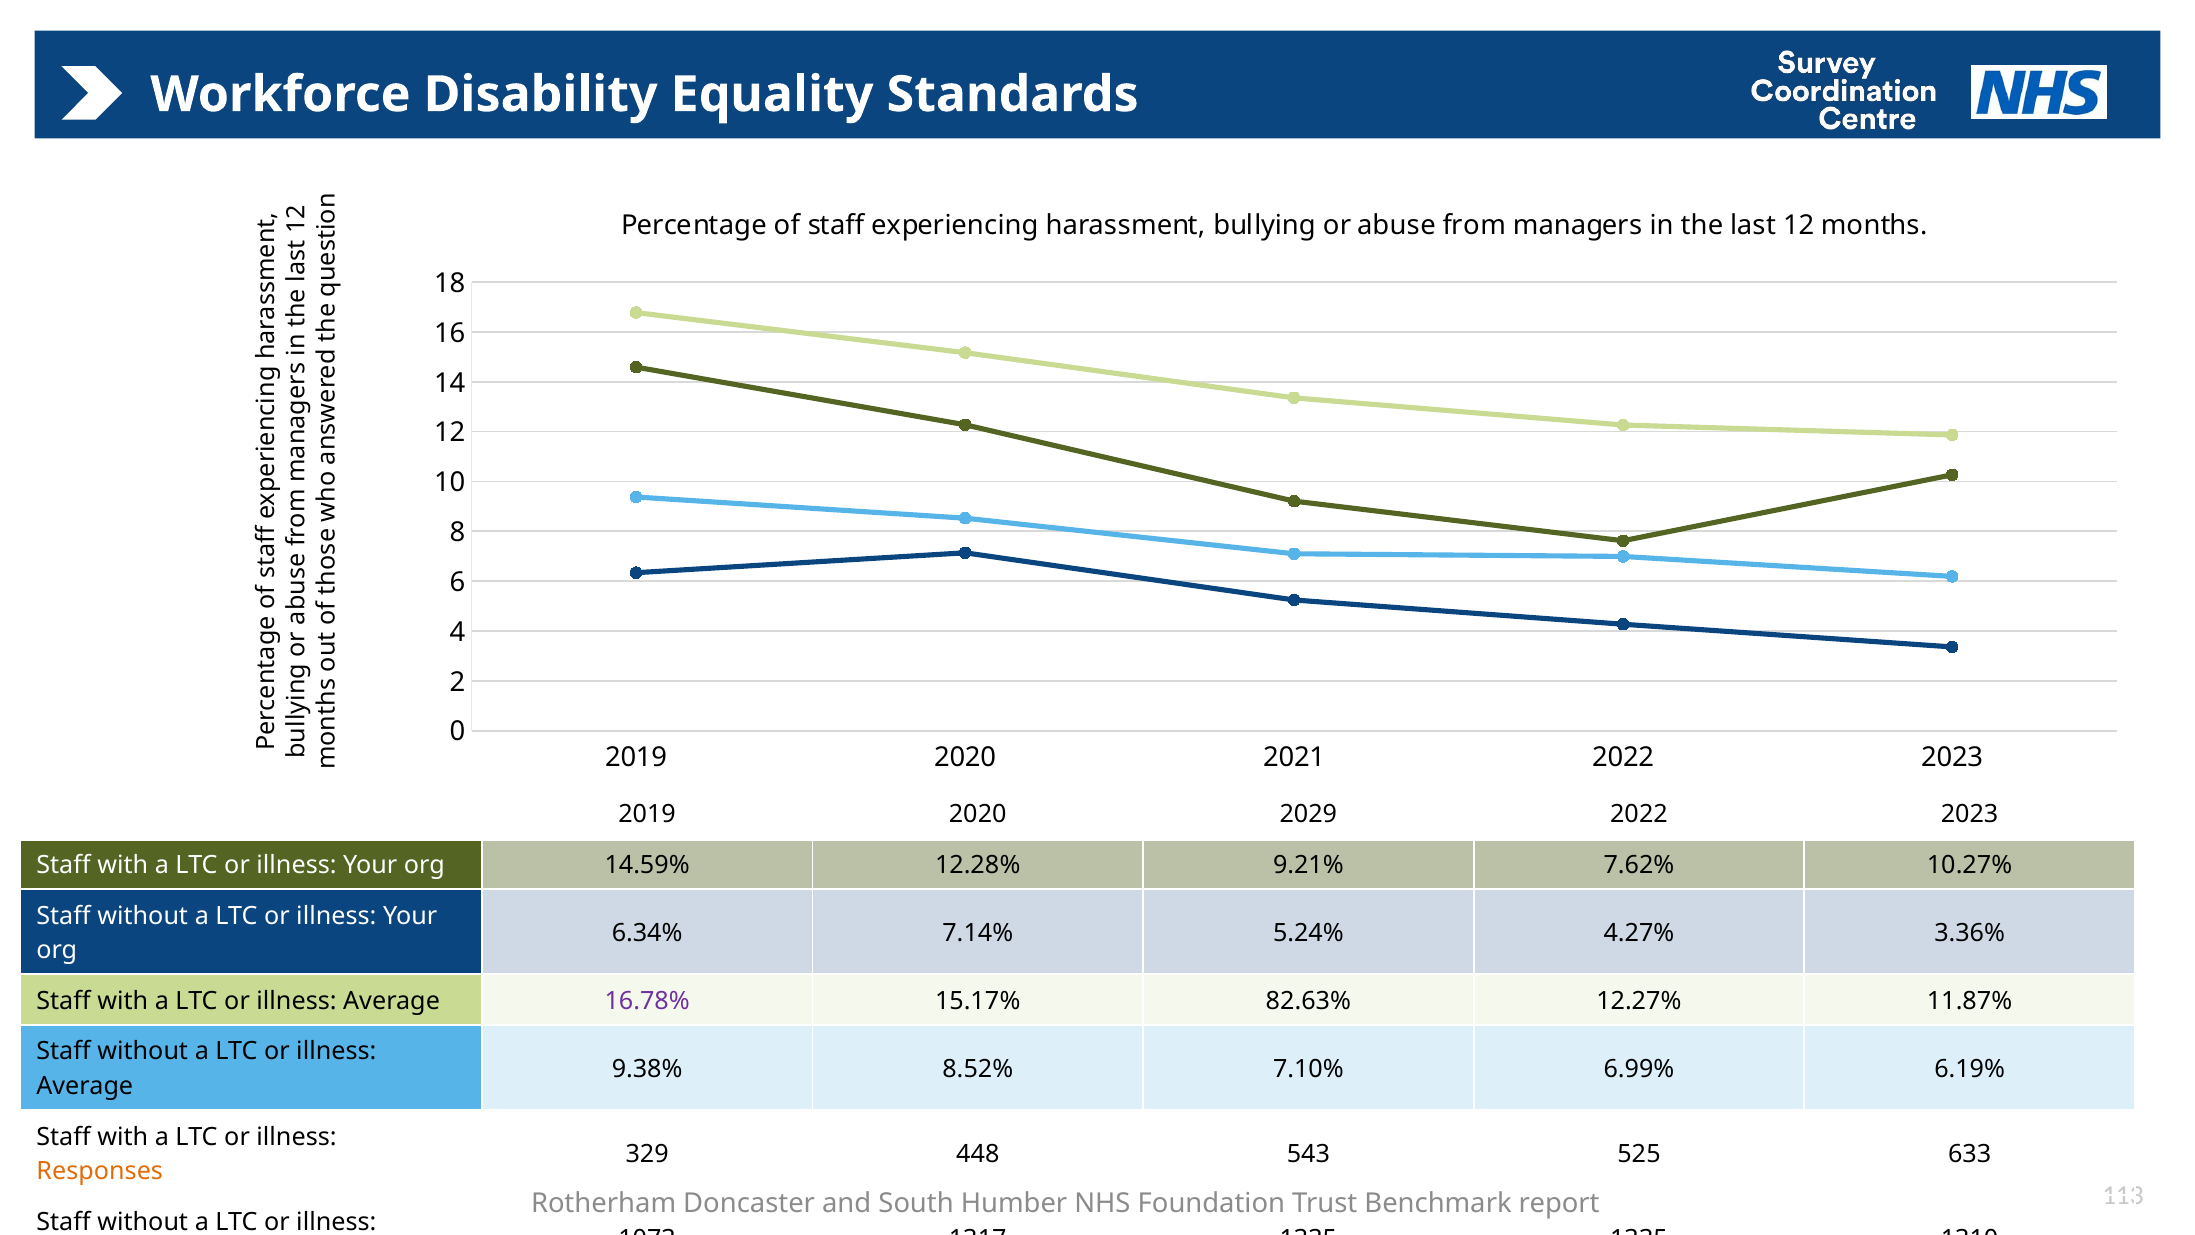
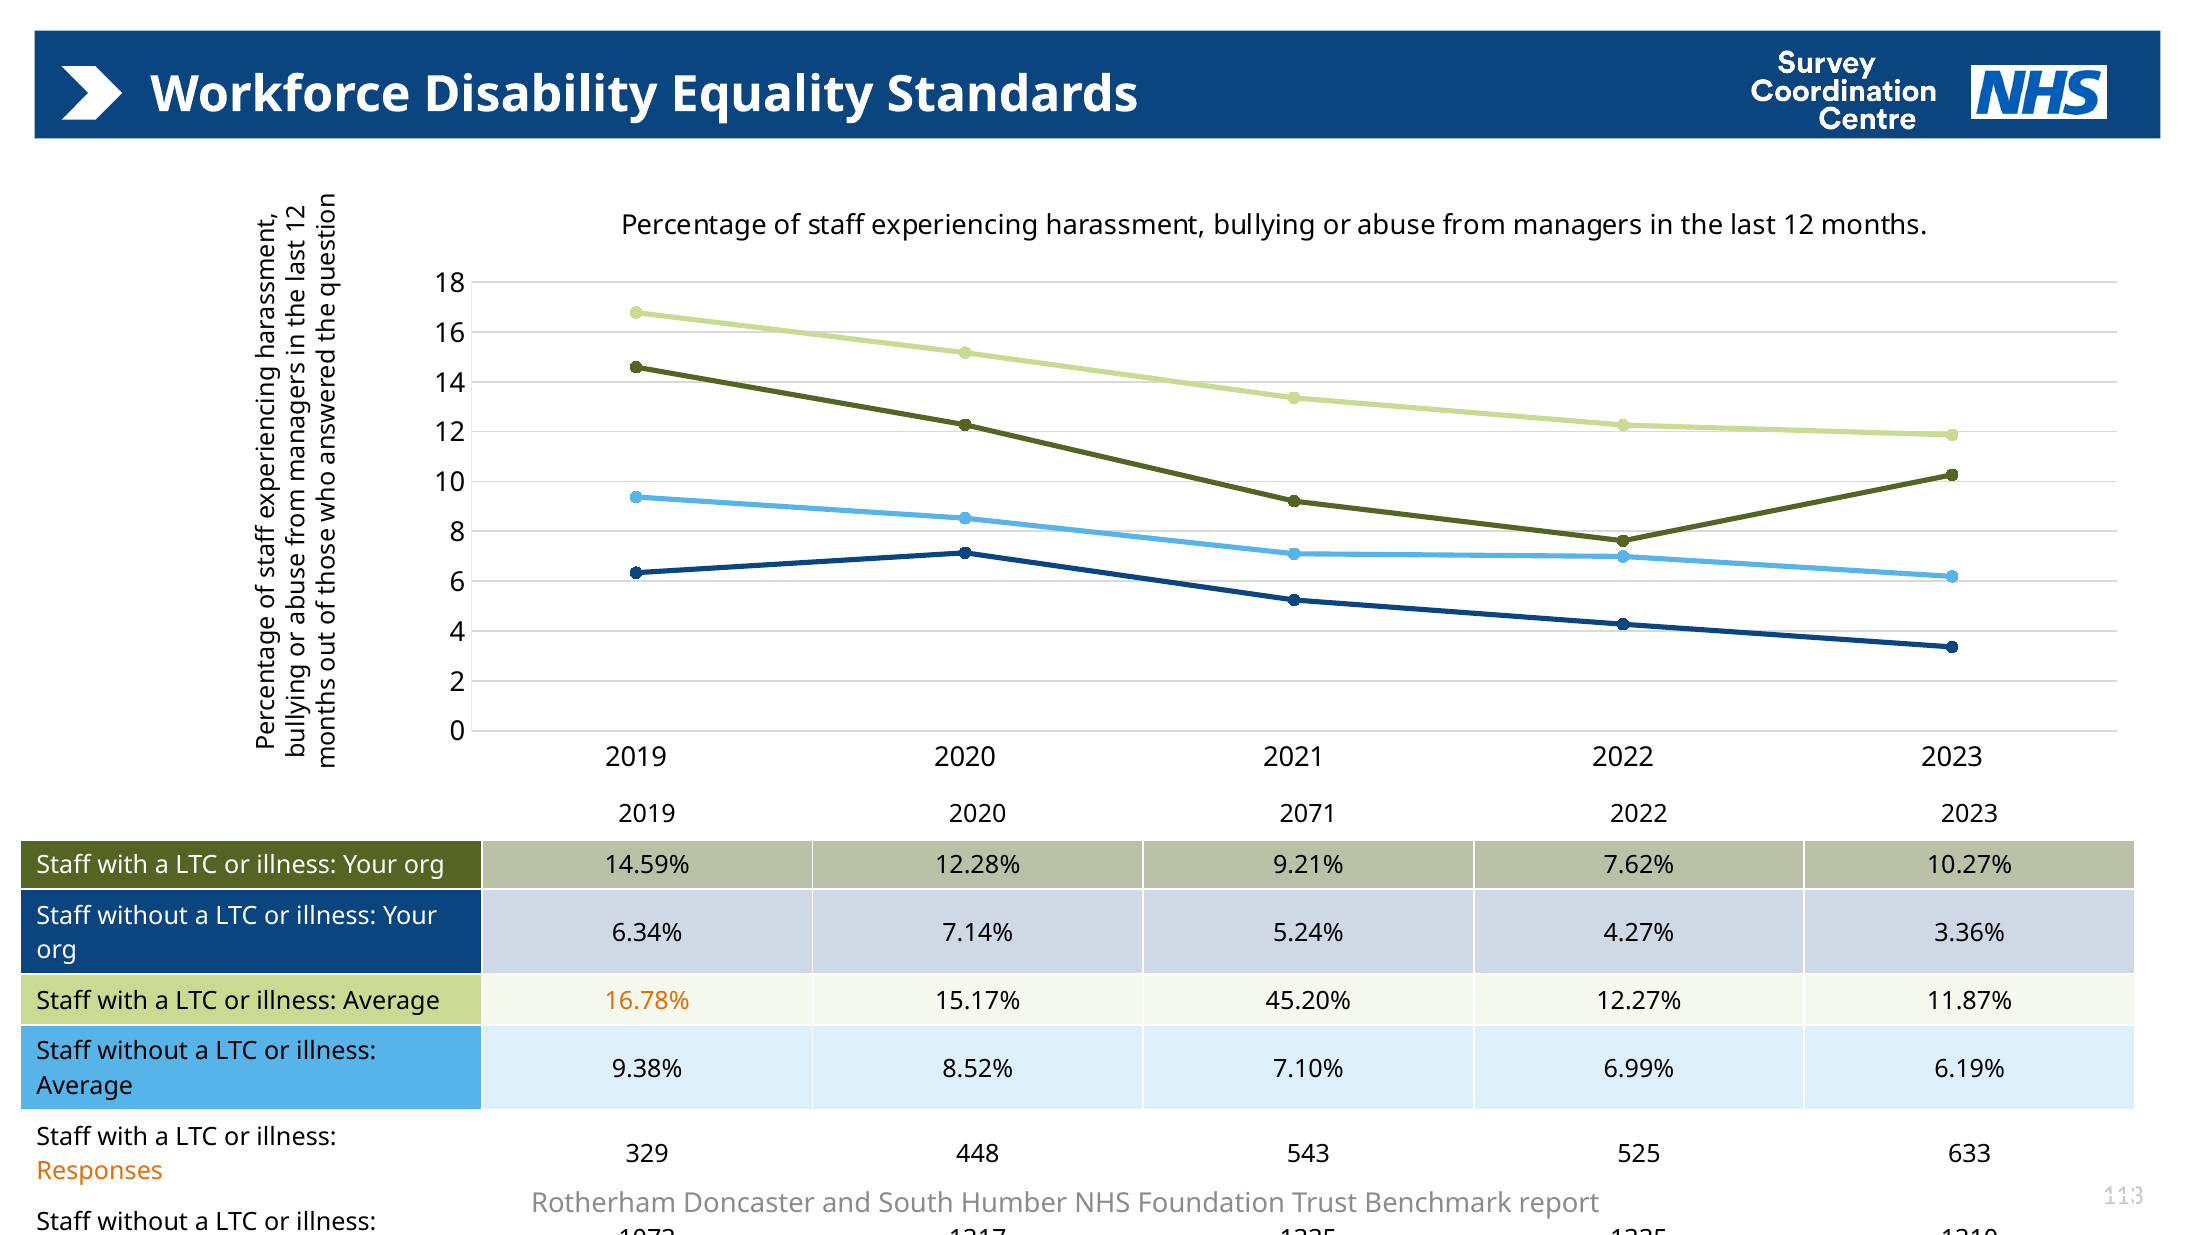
2029: 2029 -> 2071 (1308, 814)
16.78% colour: purple -> orange (647, 1001)
82.63%: 82.63% -> 45.20% (1308, 1001)
